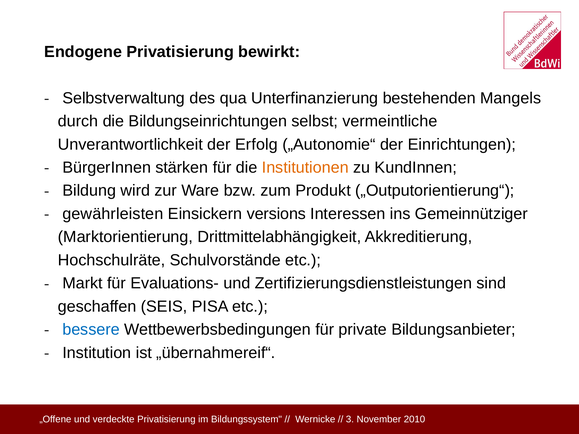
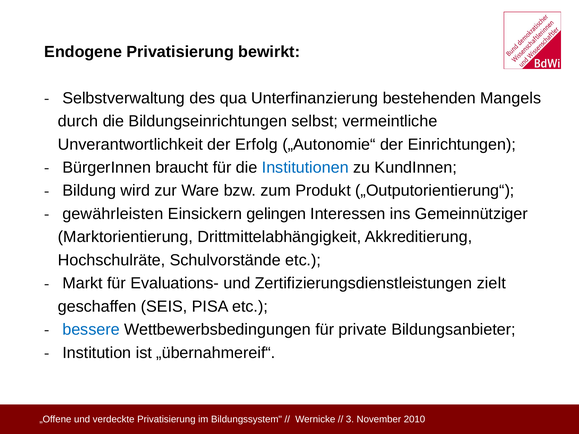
stärken: stärken -> braucht (182, 168)
Institutionen colour: orange -> blue (305, 168)
versions: versions -> gelingen (276, 214)
sind: sind -> zielt (491, 283)
